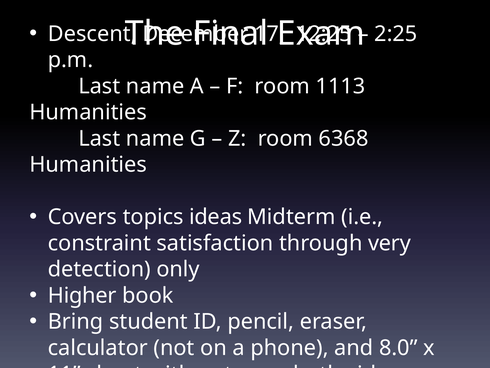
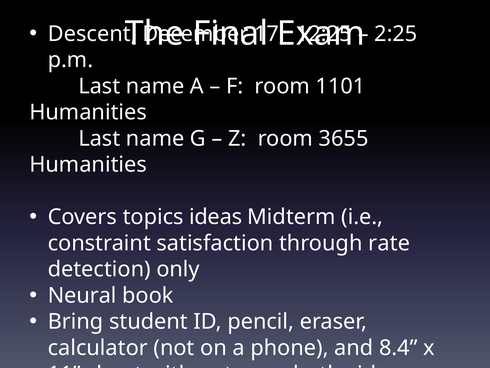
1113: 1113 -> 1101 (340, 86)
6368: 6368 -> 3655 (344, 138)
very: very -> rate (389, 243)
Higher: Higher -> Neural (82, 295)
8.0: 8.0 -> 8.4 (398, 348)
